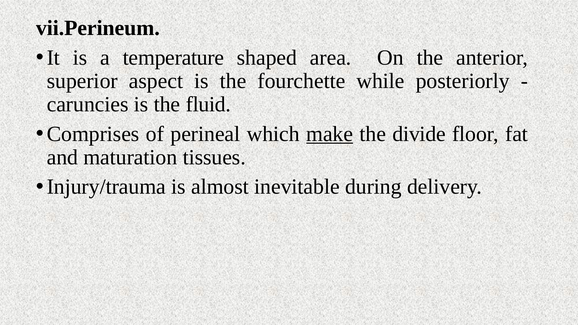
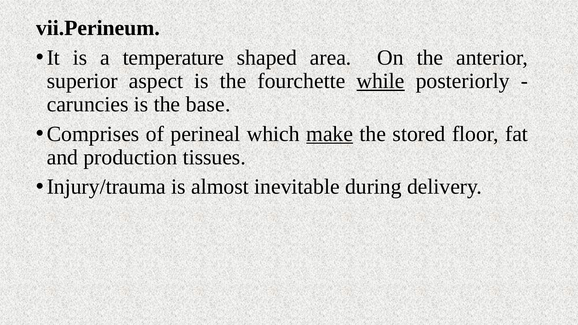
while underline: none -> present (381, 81)
fluid: fluid -> base (208, 104)
divide: divide -> stored (419, 134)
maturation: maturation -> production (130, 157)
